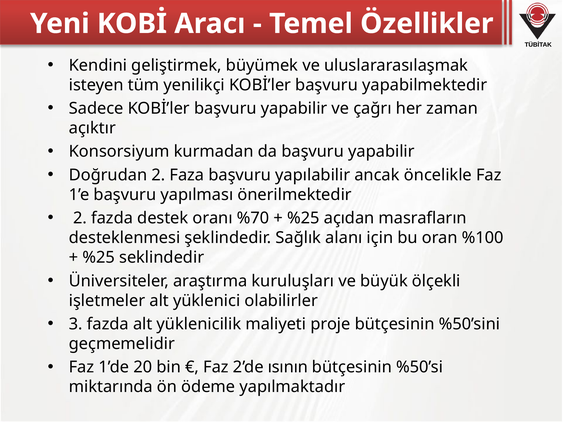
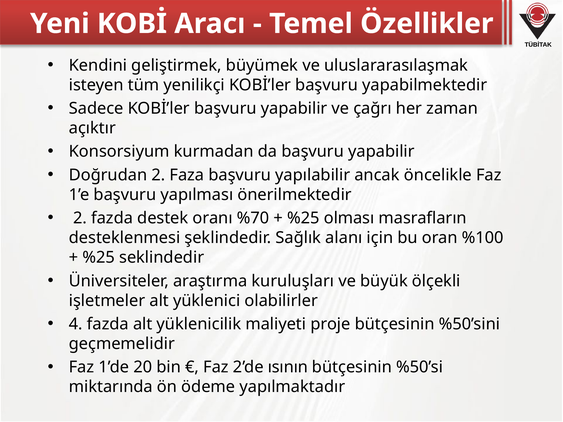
açıdan: açıdan -> olması (349, 218)
3: 3 -> 4 (76, 324)
